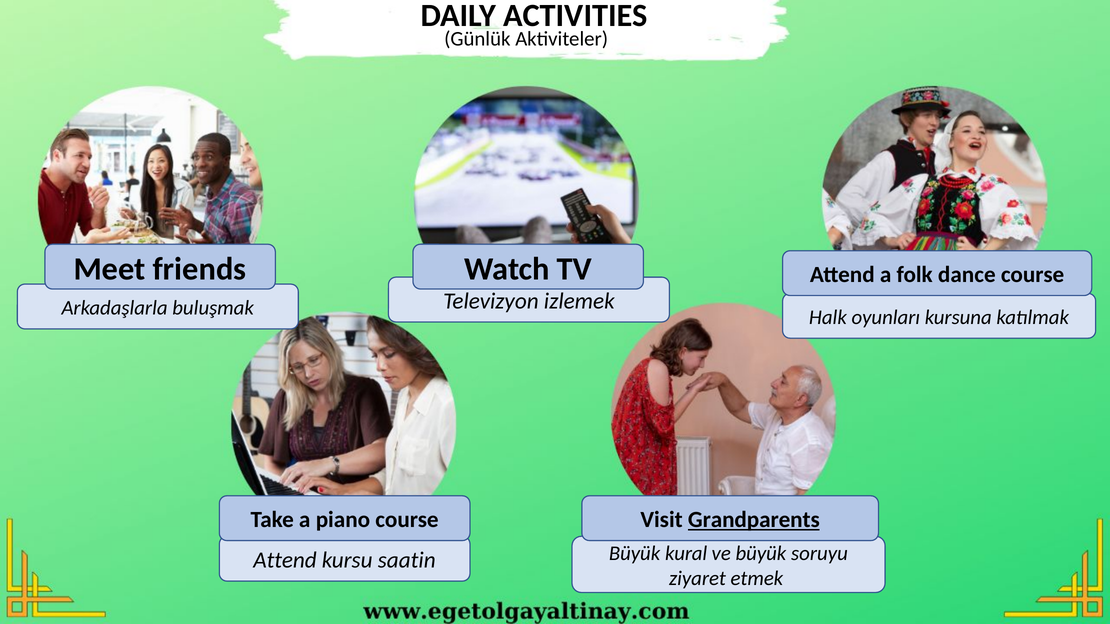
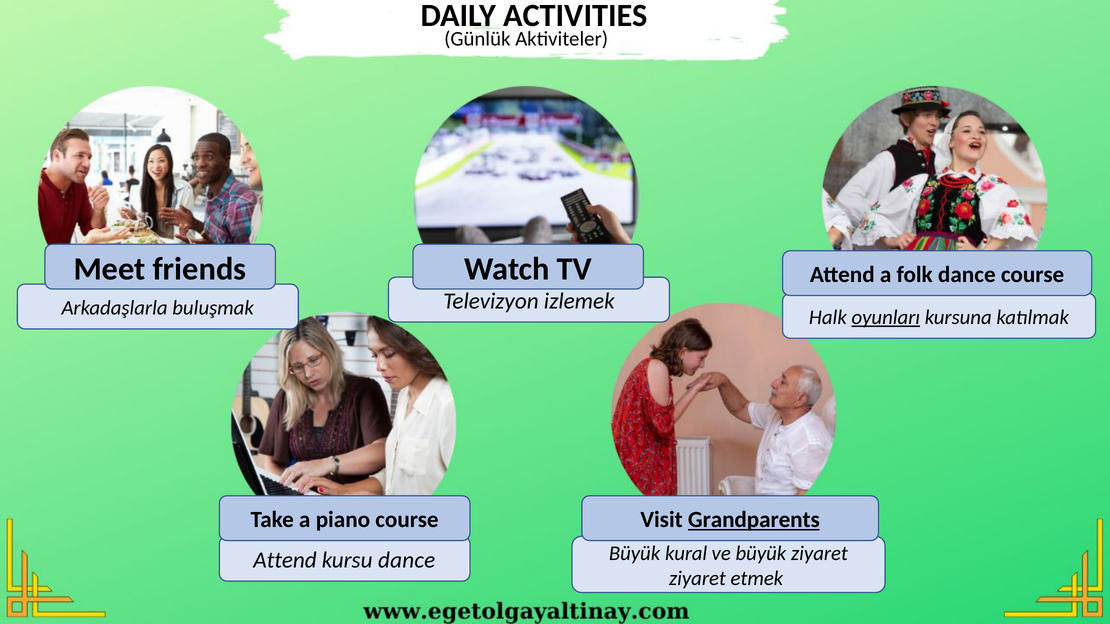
oyunları underline: none -> present (886, 317)
büyük soruyu: soruyu -> ziyaret (819, 554)
kursu saatin: saatin -> dance (407, 561)
